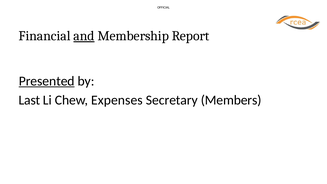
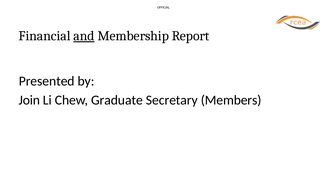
Presented underline: present -> none (47, 81)
Last: Last -> Join (29, 100)
Expenses: Expenses -> Graduate (117, 100)
